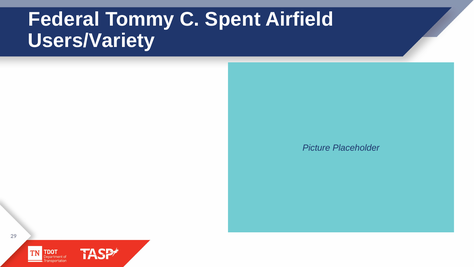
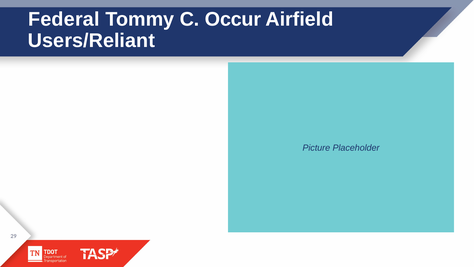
Spent: Spent -> Occur (233, 19)
Users/Variety: Users/Variety -> Users/Reliant (91, 41)
